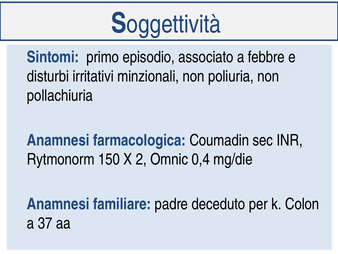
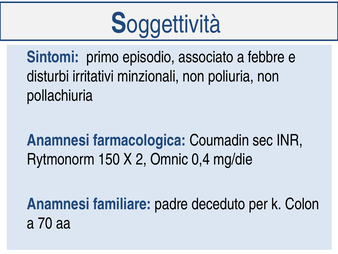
37: 37 -> 70 (45, 223)
